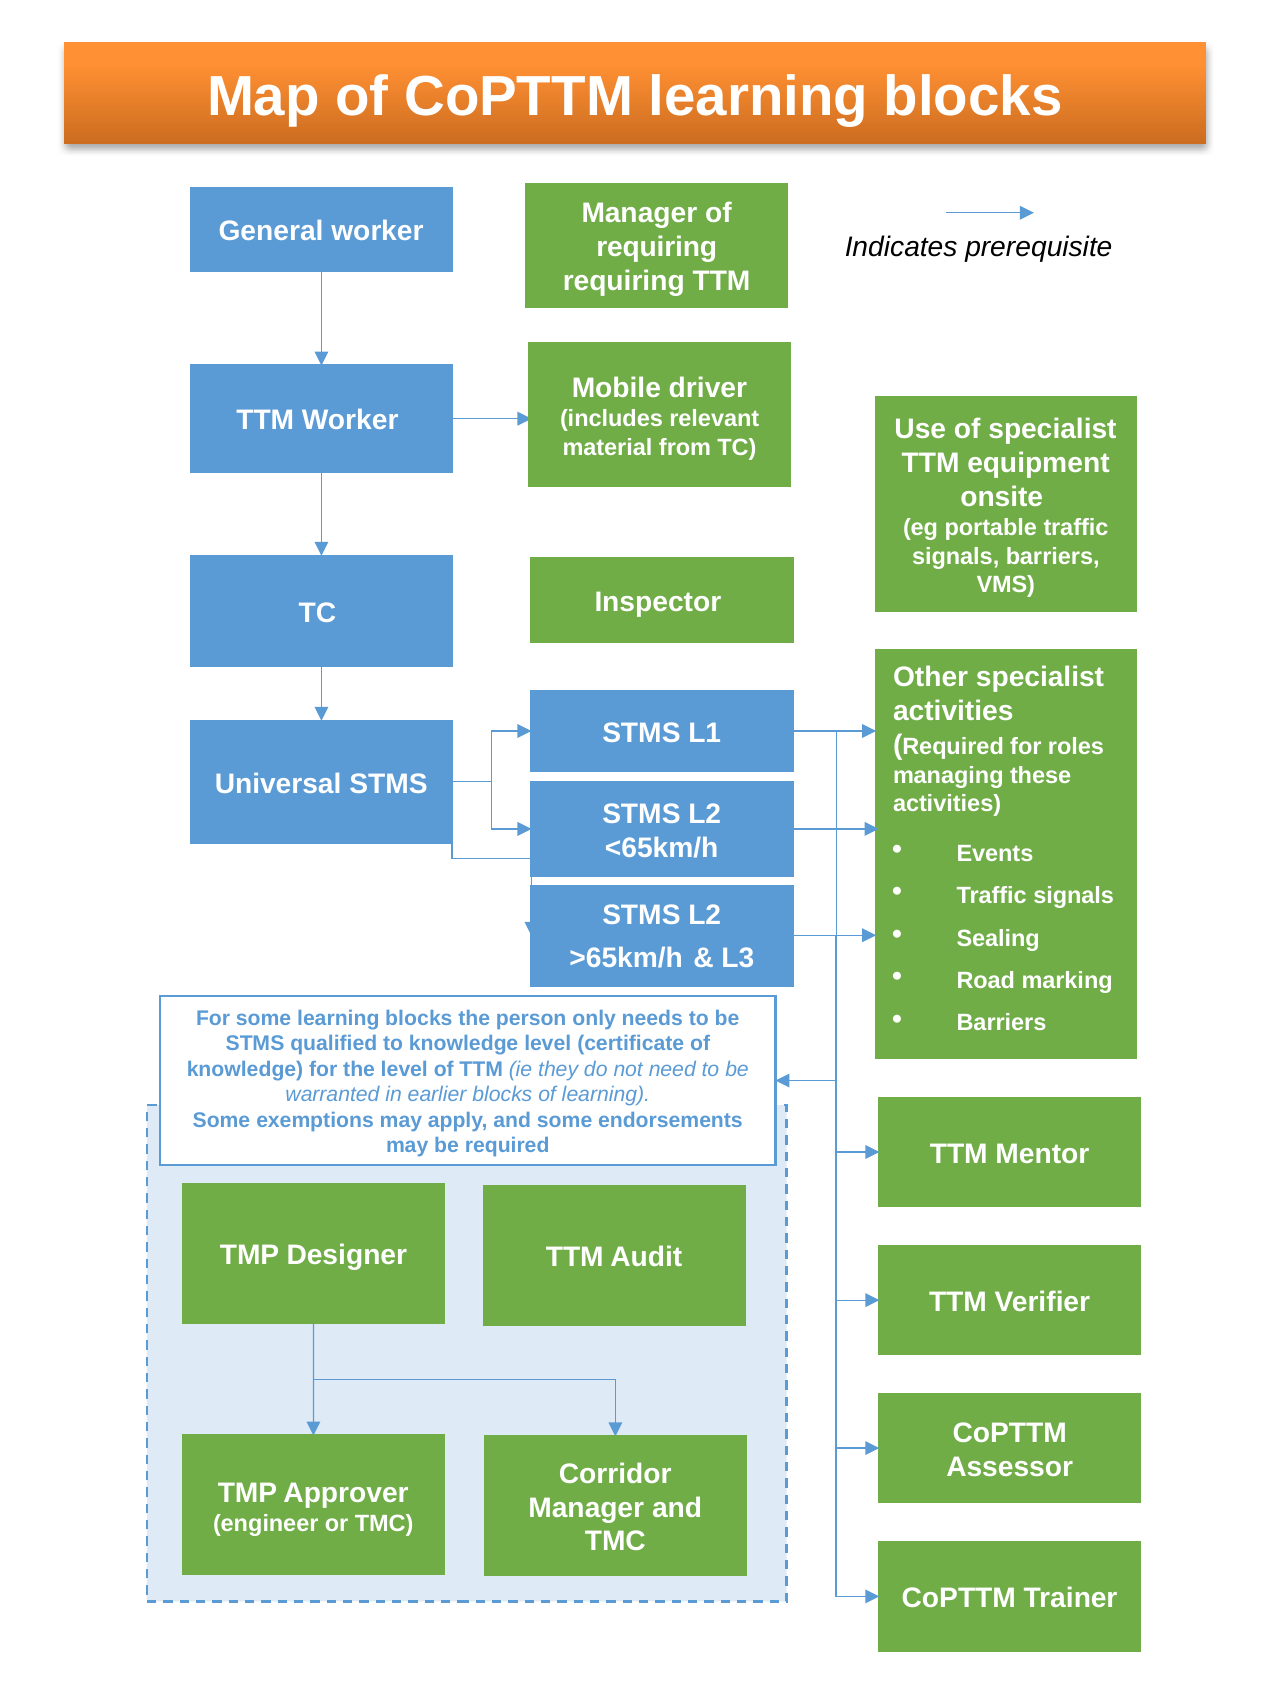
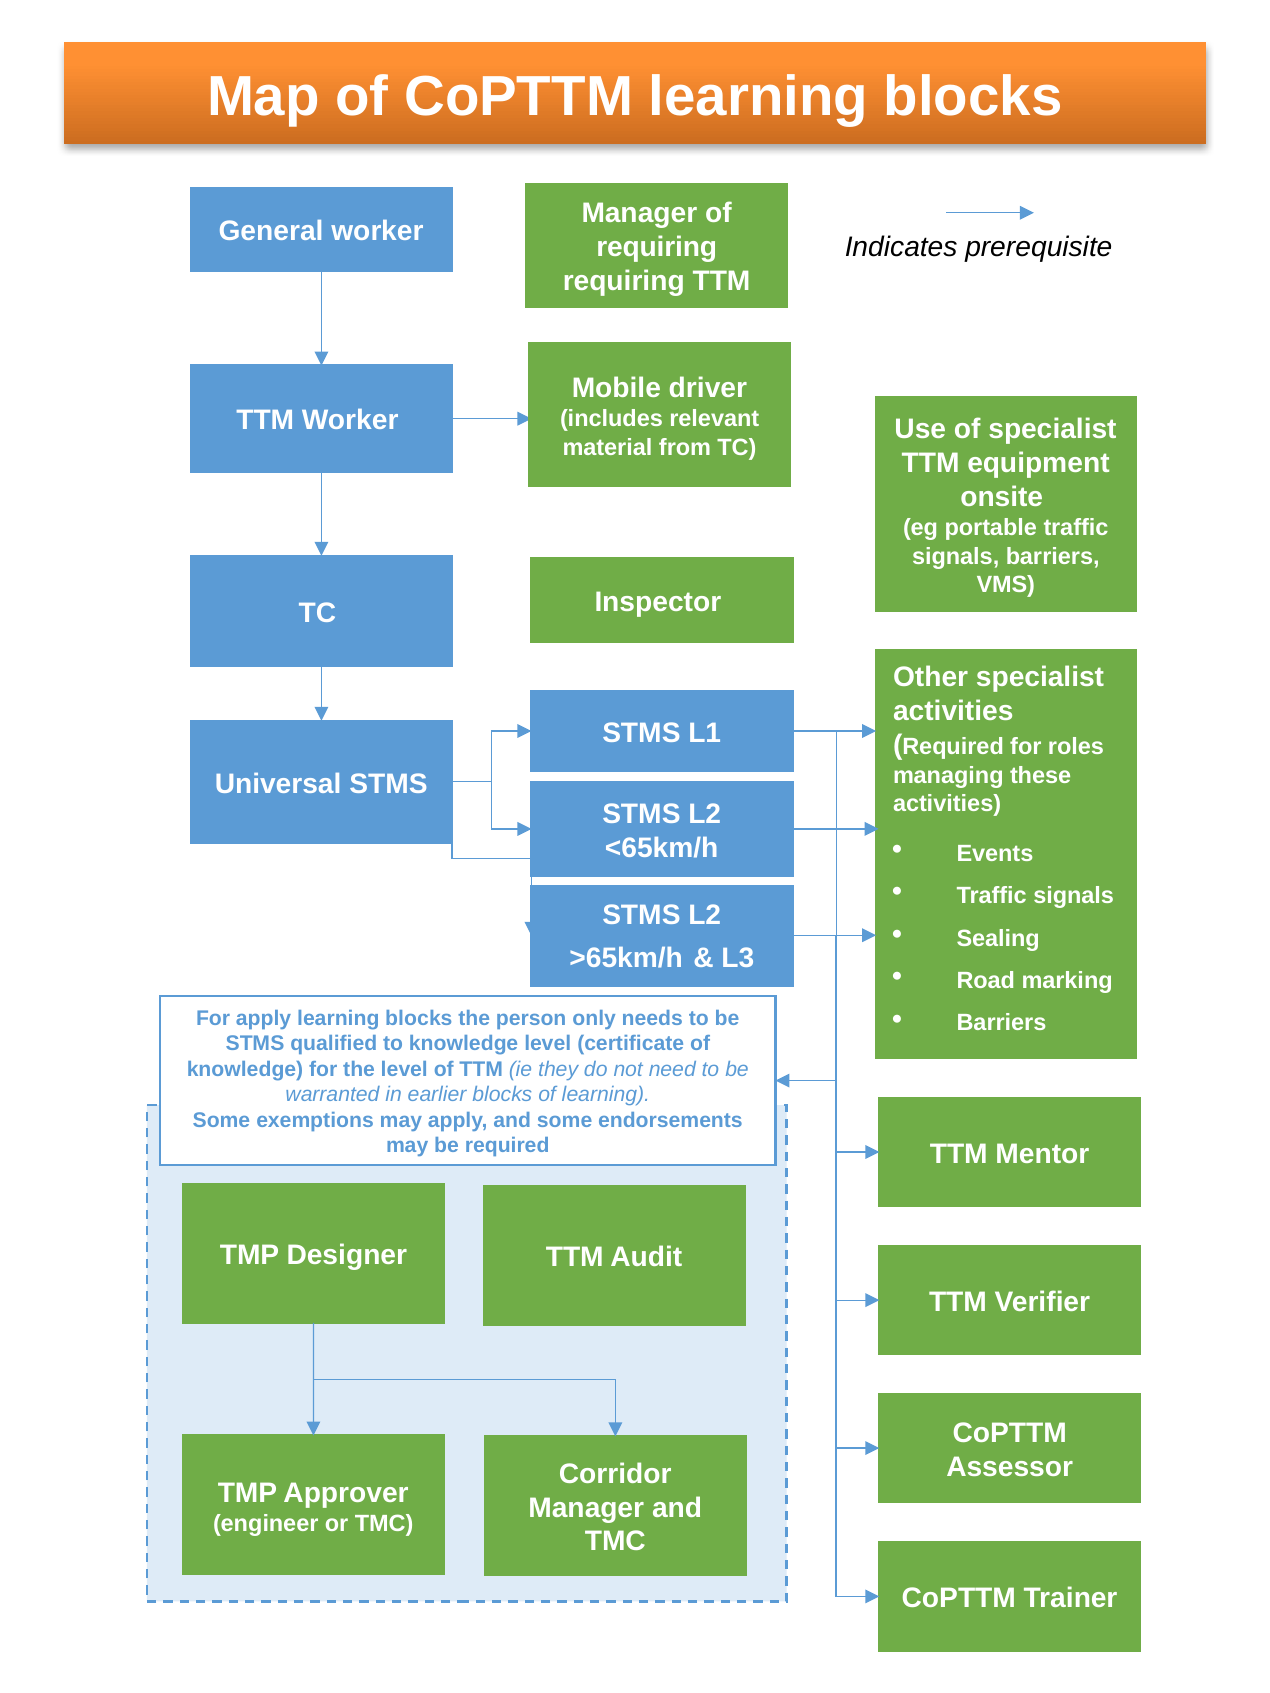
For some: some -> apply (264, 1019)
